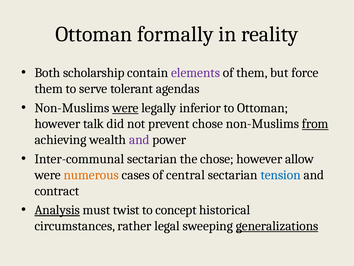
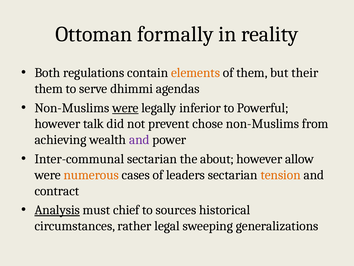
scholarship: scholarship -> regulations (94, 73)
elements colour: purple -> orange (196, 73)
force: force -> their (305, 73)
tolerant: tolerant -> dhimmi (132, 89)
to Ottoman: Ottoman -> Powerful (263, 108)
from underline: present -> none (315, 124)
the chose: chose -> about (217, 159)
central: central -> leaders (186, 175)
tension colour: blue -> orange (281, 175)
twist: twist -> chief (126, 210)
concept: concept -> sources (176, 210)
generalizations underline: present -> none (277, 226)
